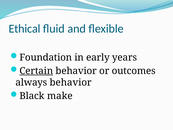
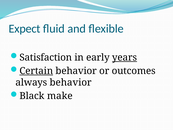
Ethical: Ethical -> Expect (25, 29)
Foundation: Foundation -> Satisfaction (46, 57)
years underline: none -> present (125, 57)
